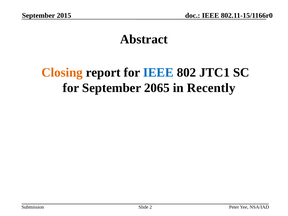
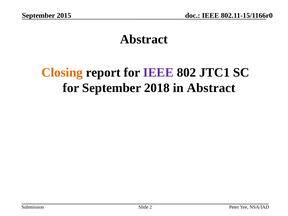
IEEE colour: blue -> purple (158, 72)
2065: 2065 -> 2018 (157, 88)
in Recently: Recently -> Abstract (211, 88)
